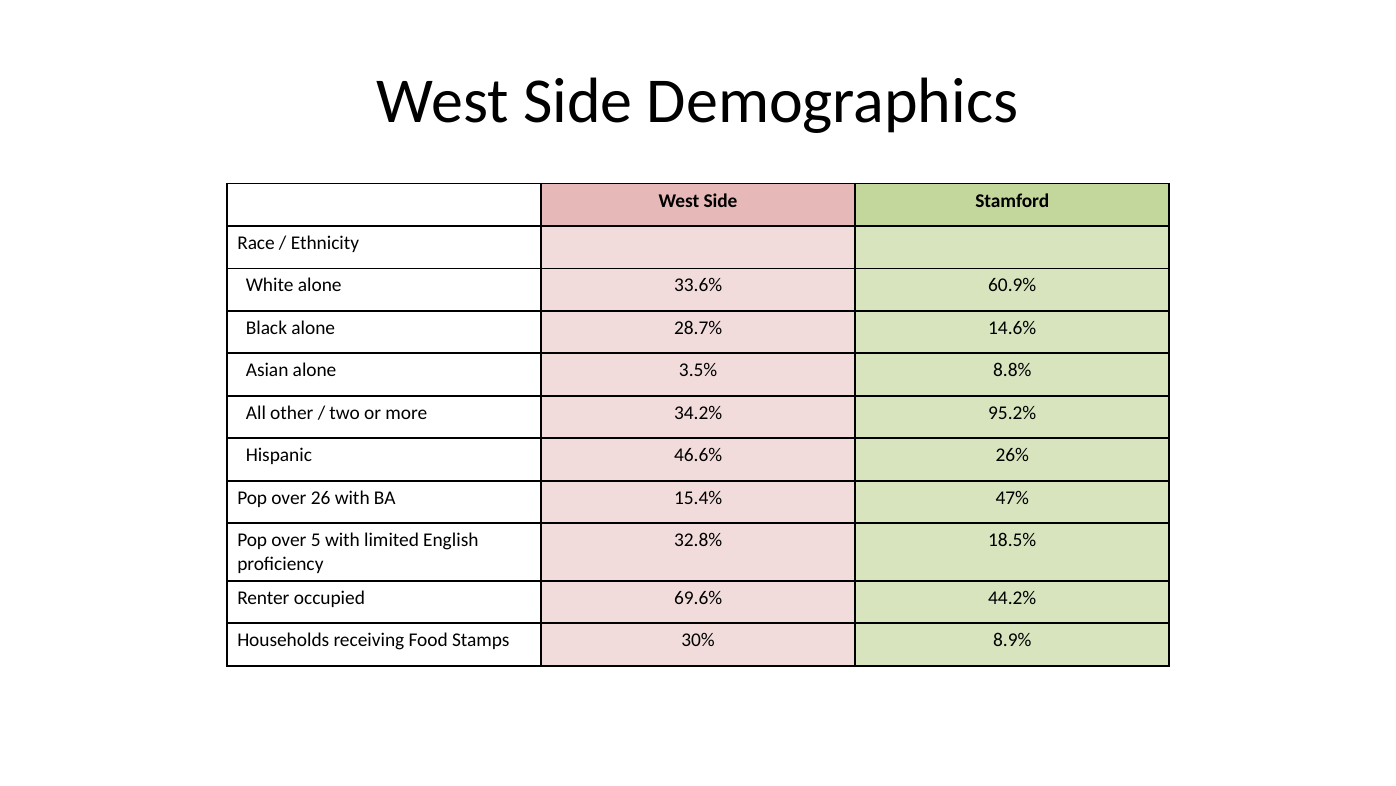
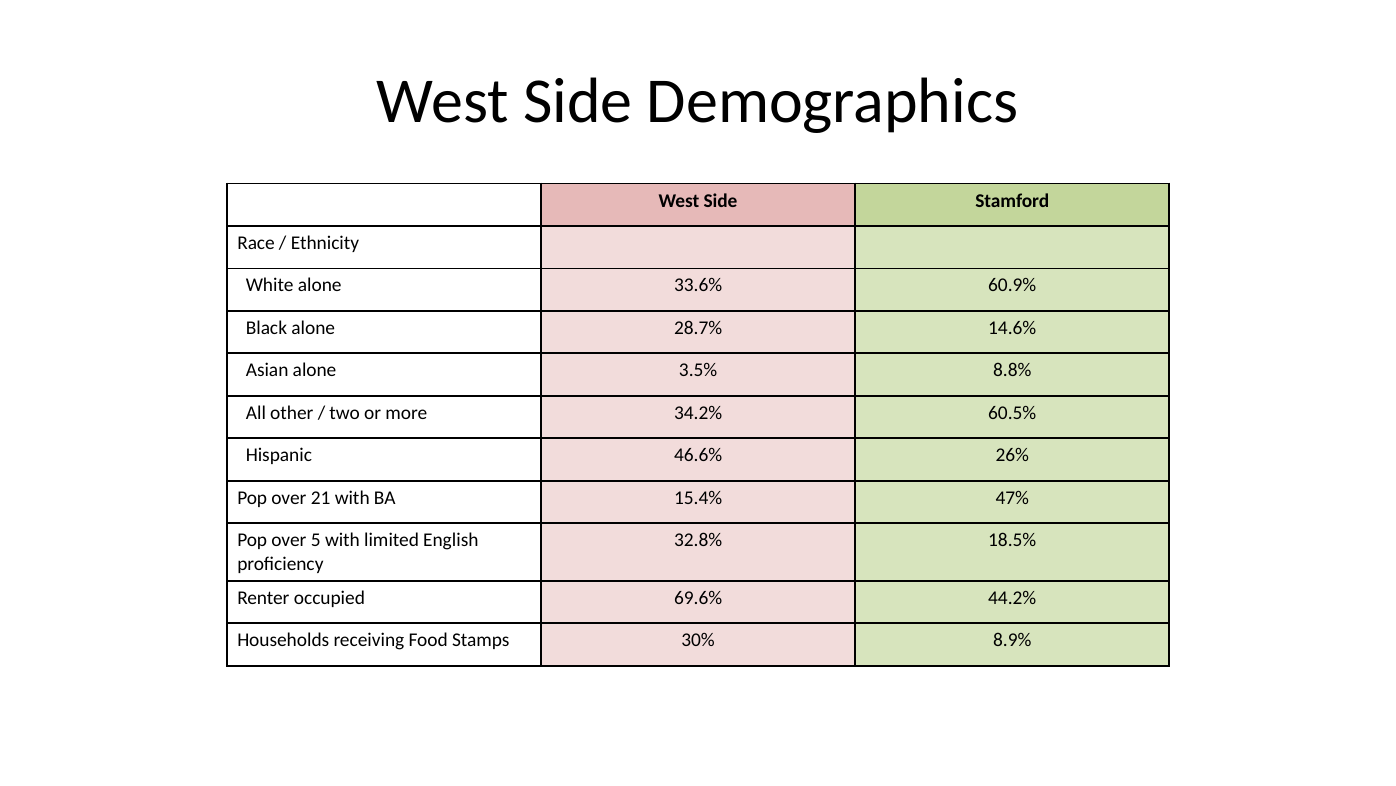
95.2%: 95.2% -> 60.5% (1012, 413)
26: 26 -> 21 (321, 497)
